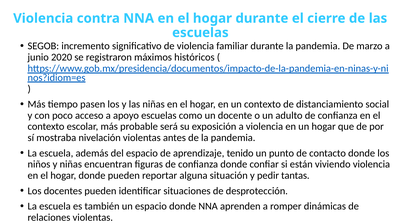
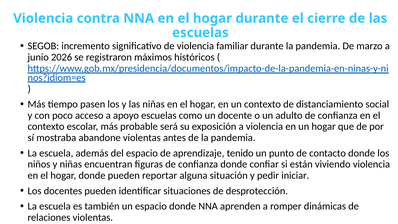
2020: 2020 -> 2026 (62, 57)
nivelación: nivelación -> abandone (100, 138)
tantas: tantas -> iniciar (295, 175)
